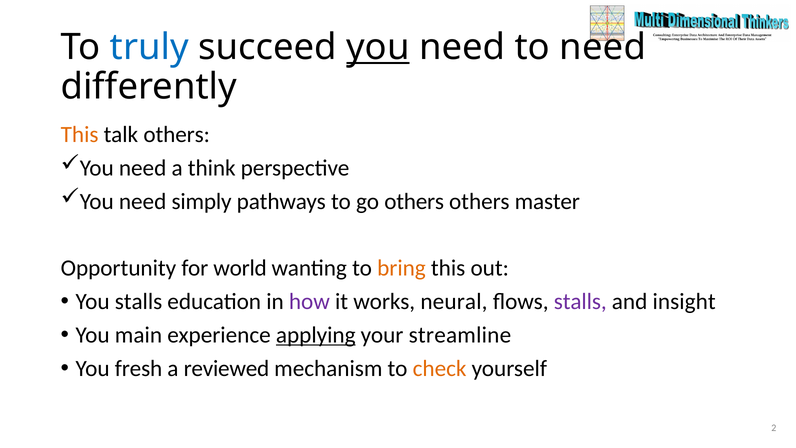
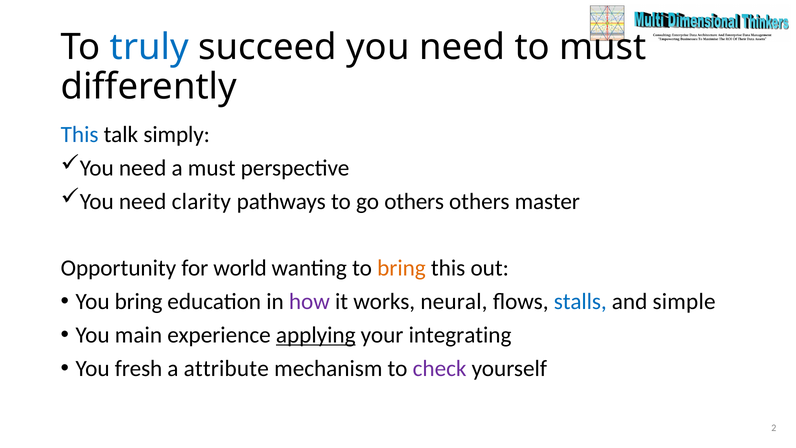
you underline: present -> none (378, 47)
to need: need -> must (603, 47)
This colour: orange -> blue (80, 135)
talk others: others -> simply (177, 135)
a think: think -> must (212, 168)
simply: simply -> clarity (201, 201)
You stalls: stalls -> bring (139, 301)
stalls colour: purple -> blue (580, 301)
insight: insight -> simple (684, 301)
streamline: streamline -> integrating (460, 335)
reviewed: reviewed -> attribute (226, 368)
check colour: orange -> purple (440, 368)
